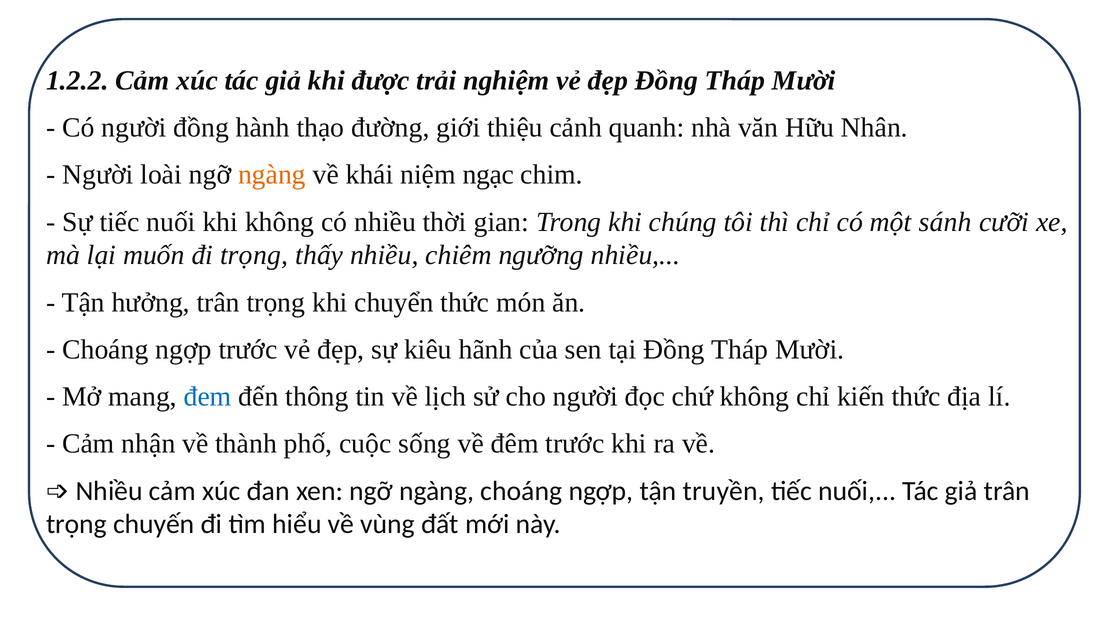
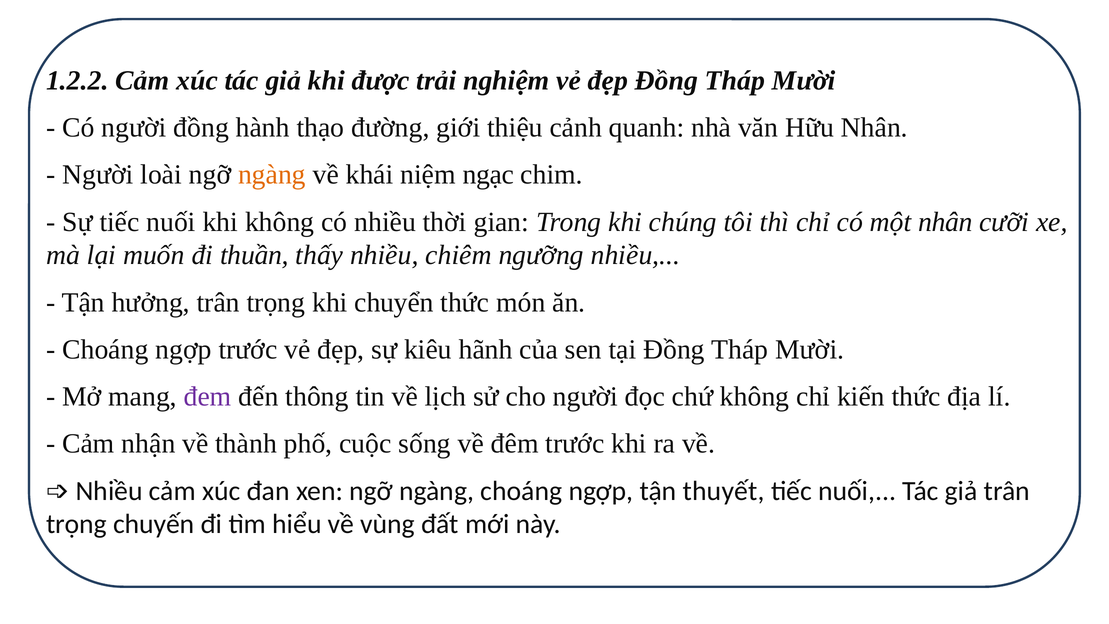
một sánh: sánh -> nhân (946, 222)
đi trọng: trọng -> thuần (254, 255)
đem colour: blue -> purple (208, 397)
truyền: truyền -> thuyết (724, 491)
